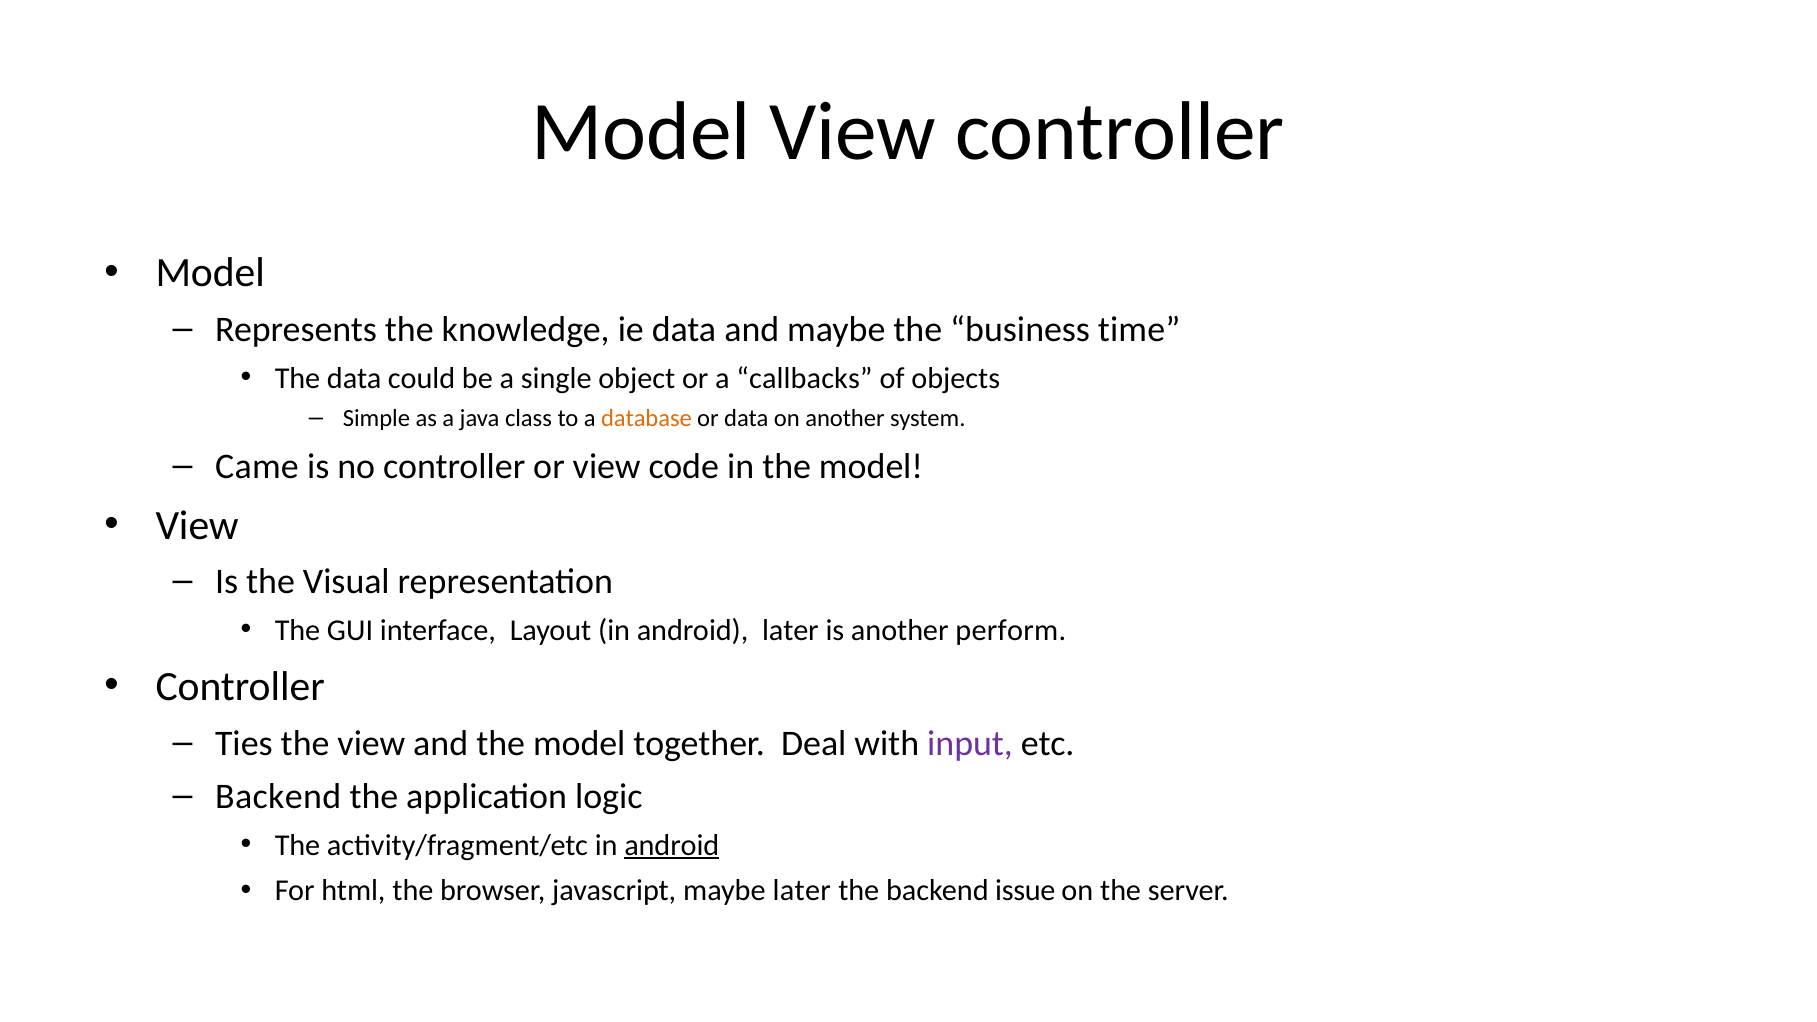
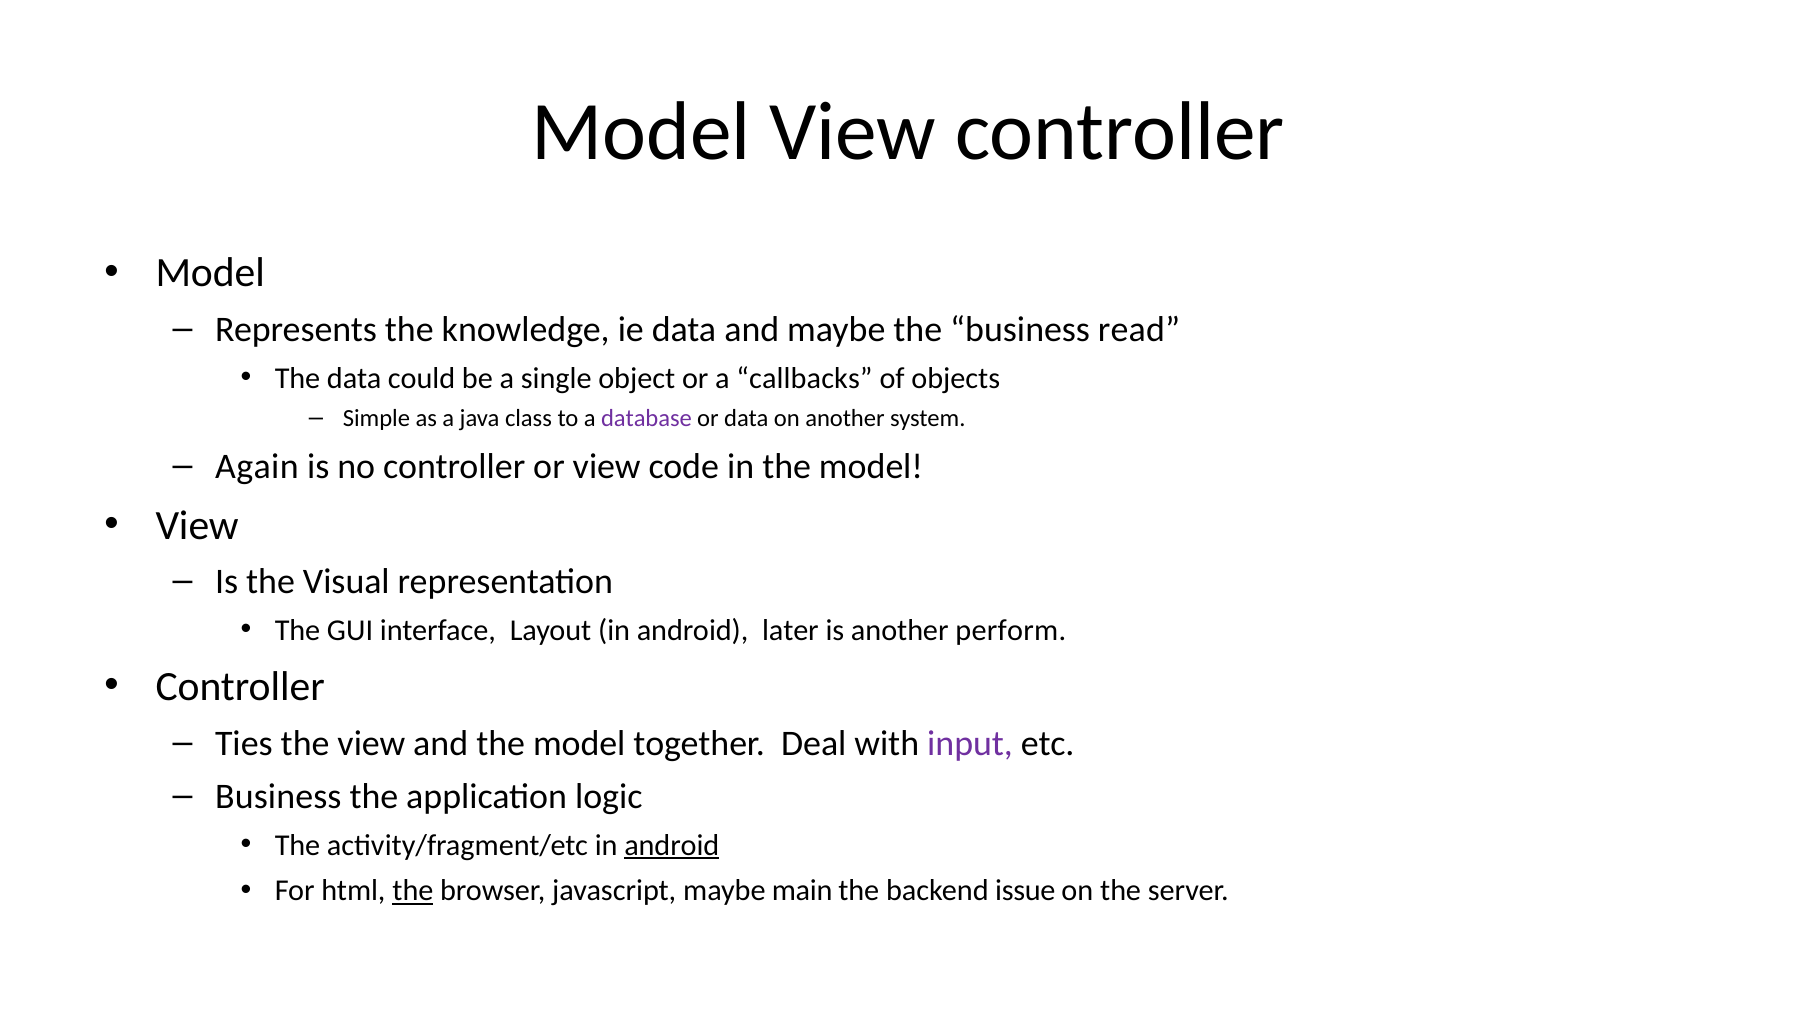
time: time -> read (1139, 330)
database colour: orange -> purple (646, 418)
Came: Came -> Again (257, 466)
Backend: Backend -> Business (278, 797)
the underline: none -> present (413, 891)
maybe later: later -> main (802, 891)
